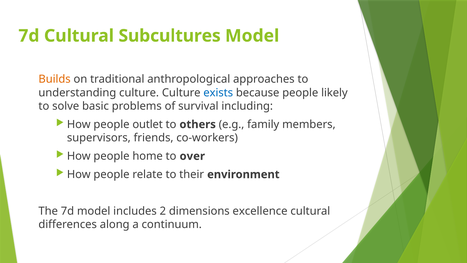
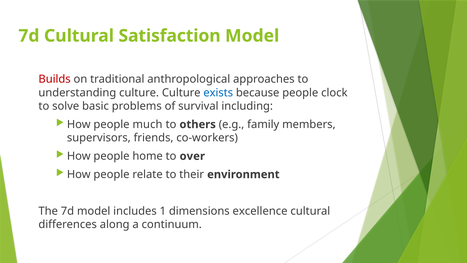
Subcultures: Subcultures -> Satisfaction (170, 36)
Builds colour: orange -> red (55, 79)
likely: likely -> clock (334, 93)
outlet: outlet -> much (148, 124)
2: 2 -> 1 (163, 211)
